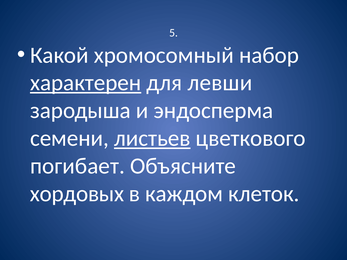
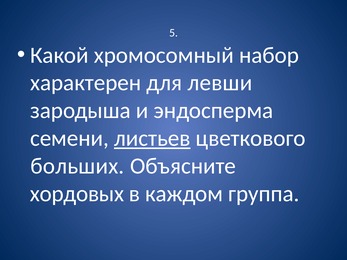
характерен underline: present -> none (86, 83)
погибает: погибает -> больших (77, 166)
клеток: клеток -> группа (264, 194)
